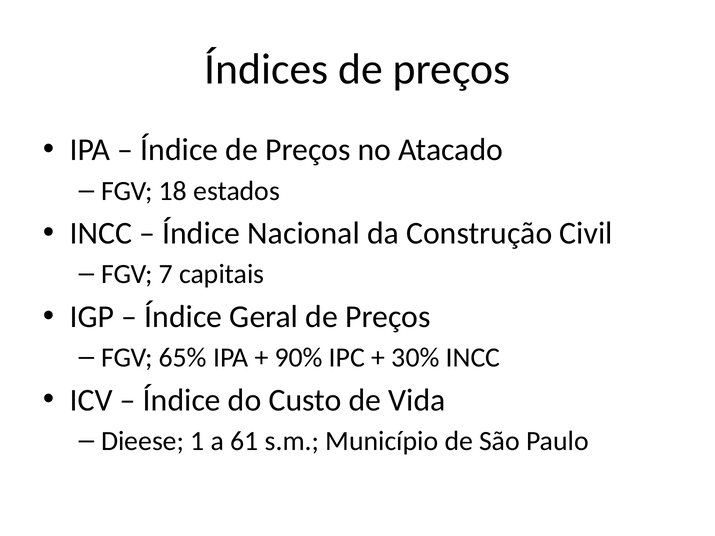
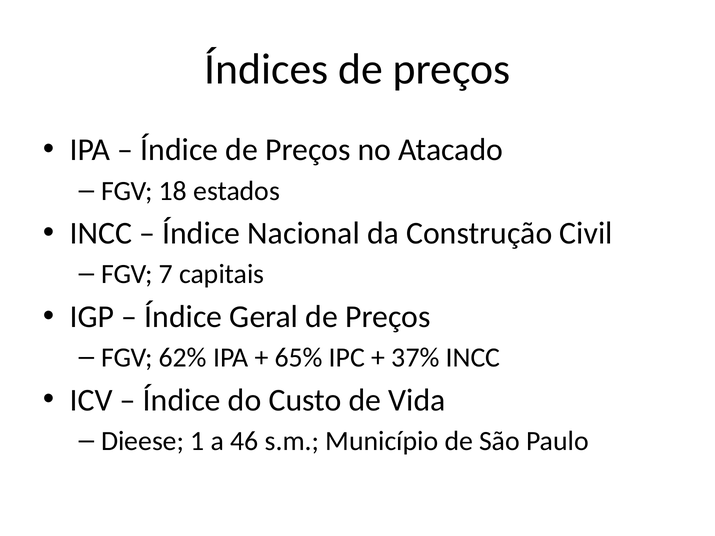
65%: 65% -> 62% (183, 358)
90%: 90% -> 65% (299, 358)
30%: 30% -> 37% (415, 358)
61: 61 -> 46 (244, 441)
